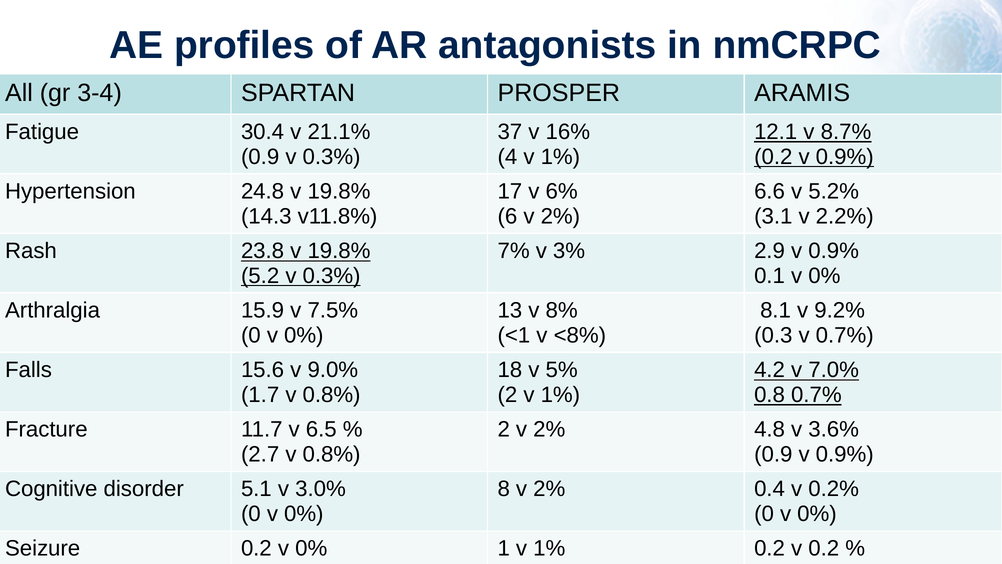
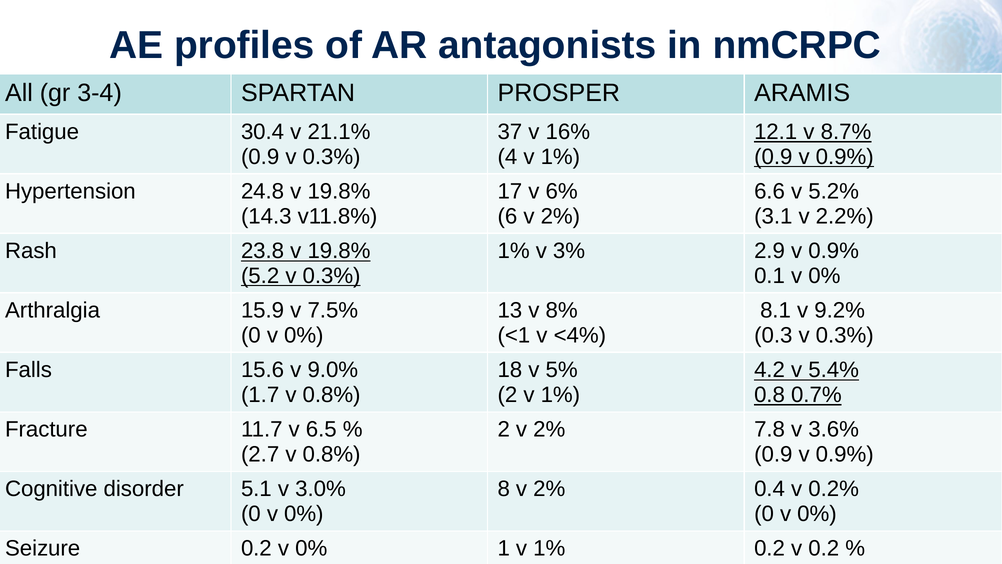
0.2: 0.2 -> 0.9 (773, 157)
7%: 7% -> 1% (514, 251)
<8%: <8% -> <4% (580, 335)
0.3 v 0.7%: 0.7% -> 0.3% (845, 335)
7.0%: 7.0% -> 5.4% (834, 370)
4.8: 4.8 -> 7.8 (770, 430)
